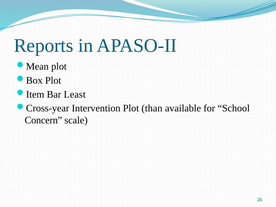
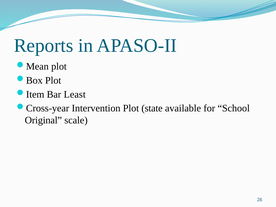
than: than -> state (152, 108)
Concern: Concern -> Original (43, 120)
